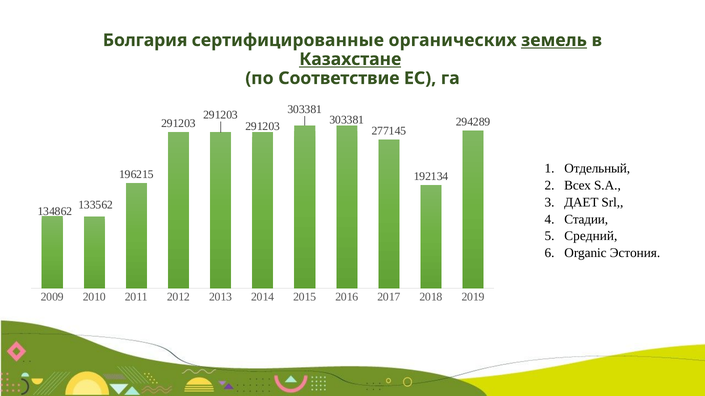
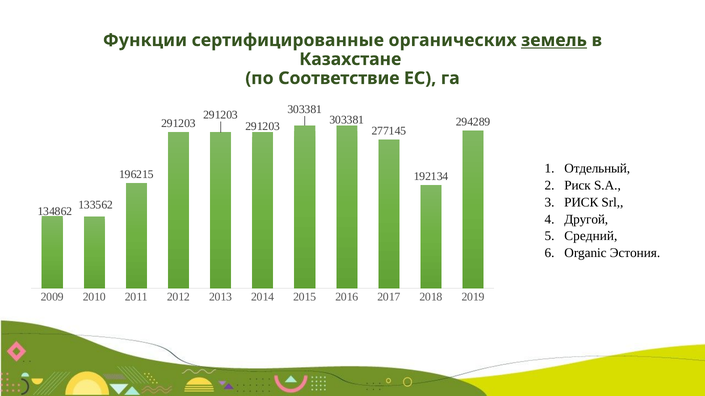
Болгария: Болгария -> Функции (145, 40)
Казахстане underline: present -> none (350, 59)
Всех: Всех -> Риск (578, 186)
ДАЕТ: ДАЕТ -> РИСК (581, 203)
Стадии: Стадии -> Другой (586, 220)
